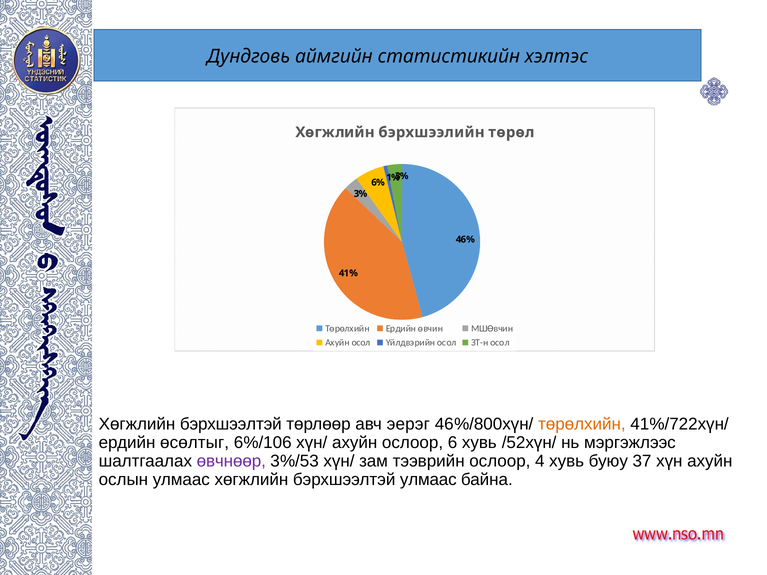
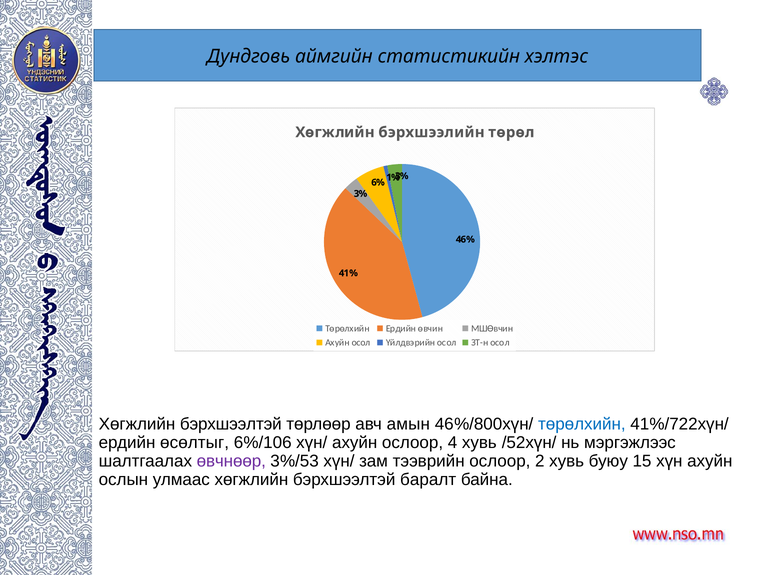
эерэг: эерэг -> амын (408, 425)
төрөлхийн colour: orange -> blue (582, 425)
6: 6 -> 4 (453, 443)
4: 4 -> 2 (540, 461)
37: 37 -> 15 (642, 461)
бэрхшээлтэй улмаас: улмаас -> баралт (428, 480)
